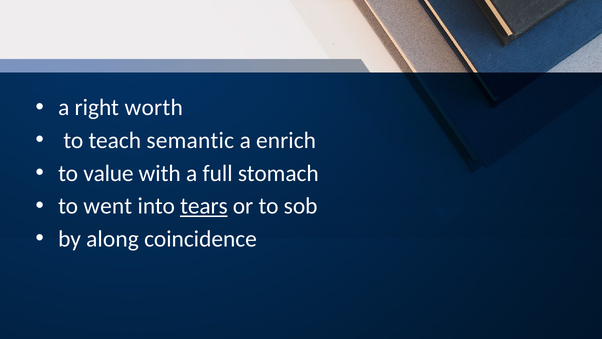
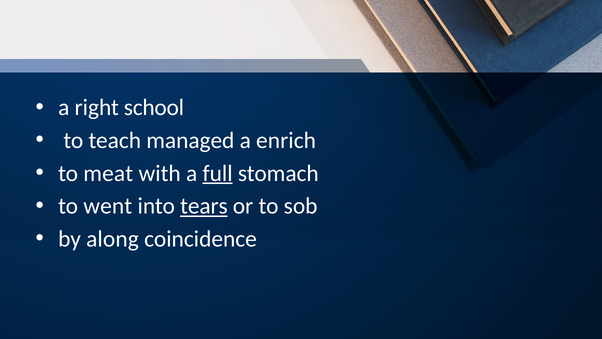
worth: worth -> school (154, 108)
semantic: semantic -> managed (190, 140)
value: value -> meat (108, 173)
full underline: none -> present (218, 173)
